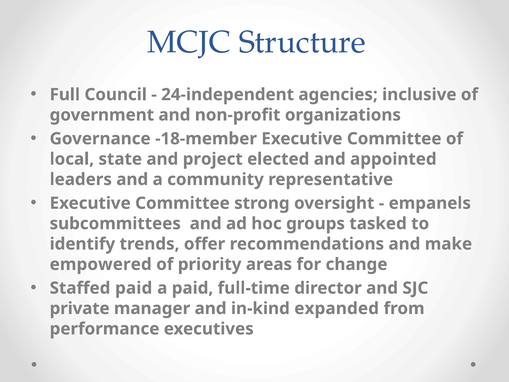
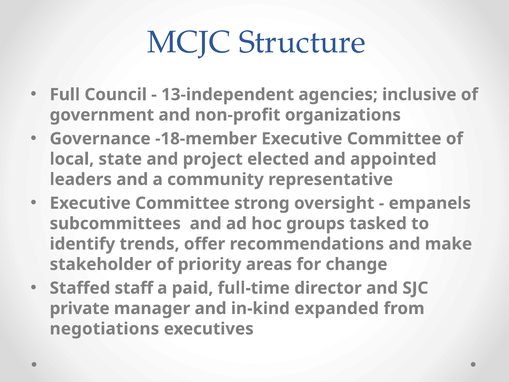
24-independent: 24-independent -> 13-independent (228, 95)
empowered: empowered -> stakeholder (101, 264)
Staffed paid: paid -> staff (134, 288)
performance: performance -> negotiations (104, 329)
